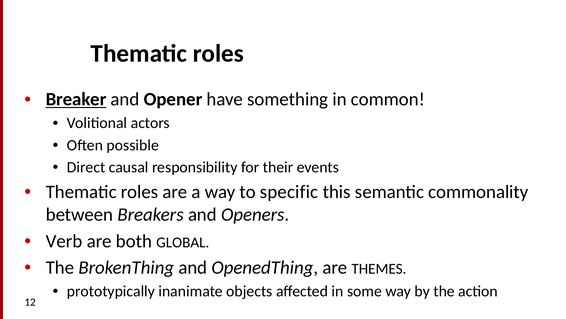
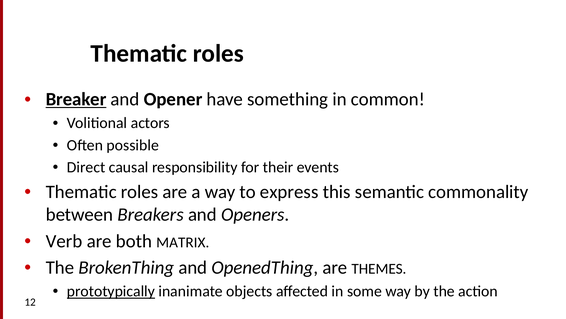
specific: specific -> express (289, 192)
GLOBAL: GLOBAL -> MATRIX (183, 242)
prototypically underline: none -> present (111, 291)
